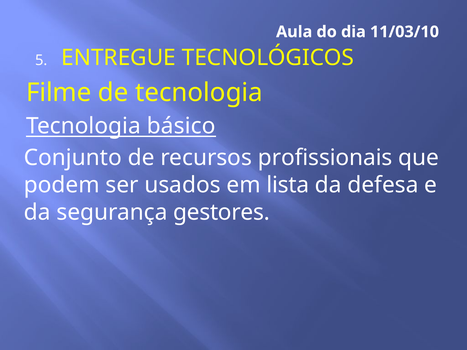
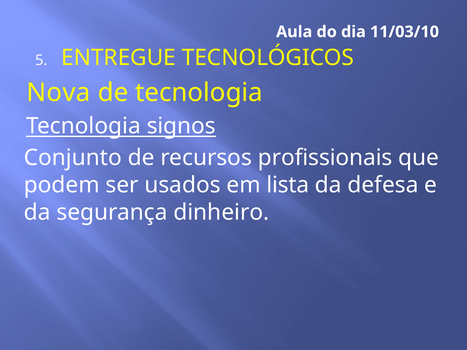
Filme: Filme -> Nova (59, 93)
básico: básico -> signos (181, 126)
gestores: gestores -> dinheiro (221, 212)
